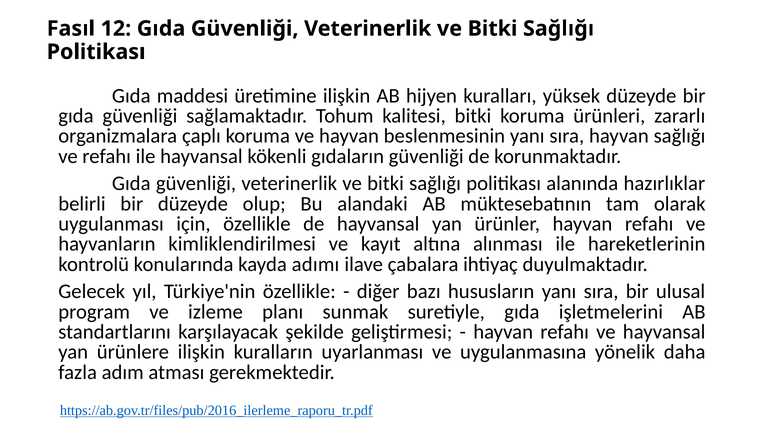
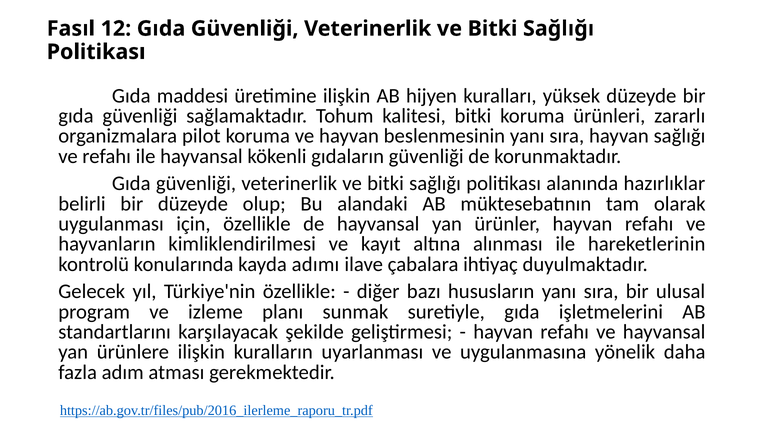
çaplı: çaplı -> pilot (201, 136)
